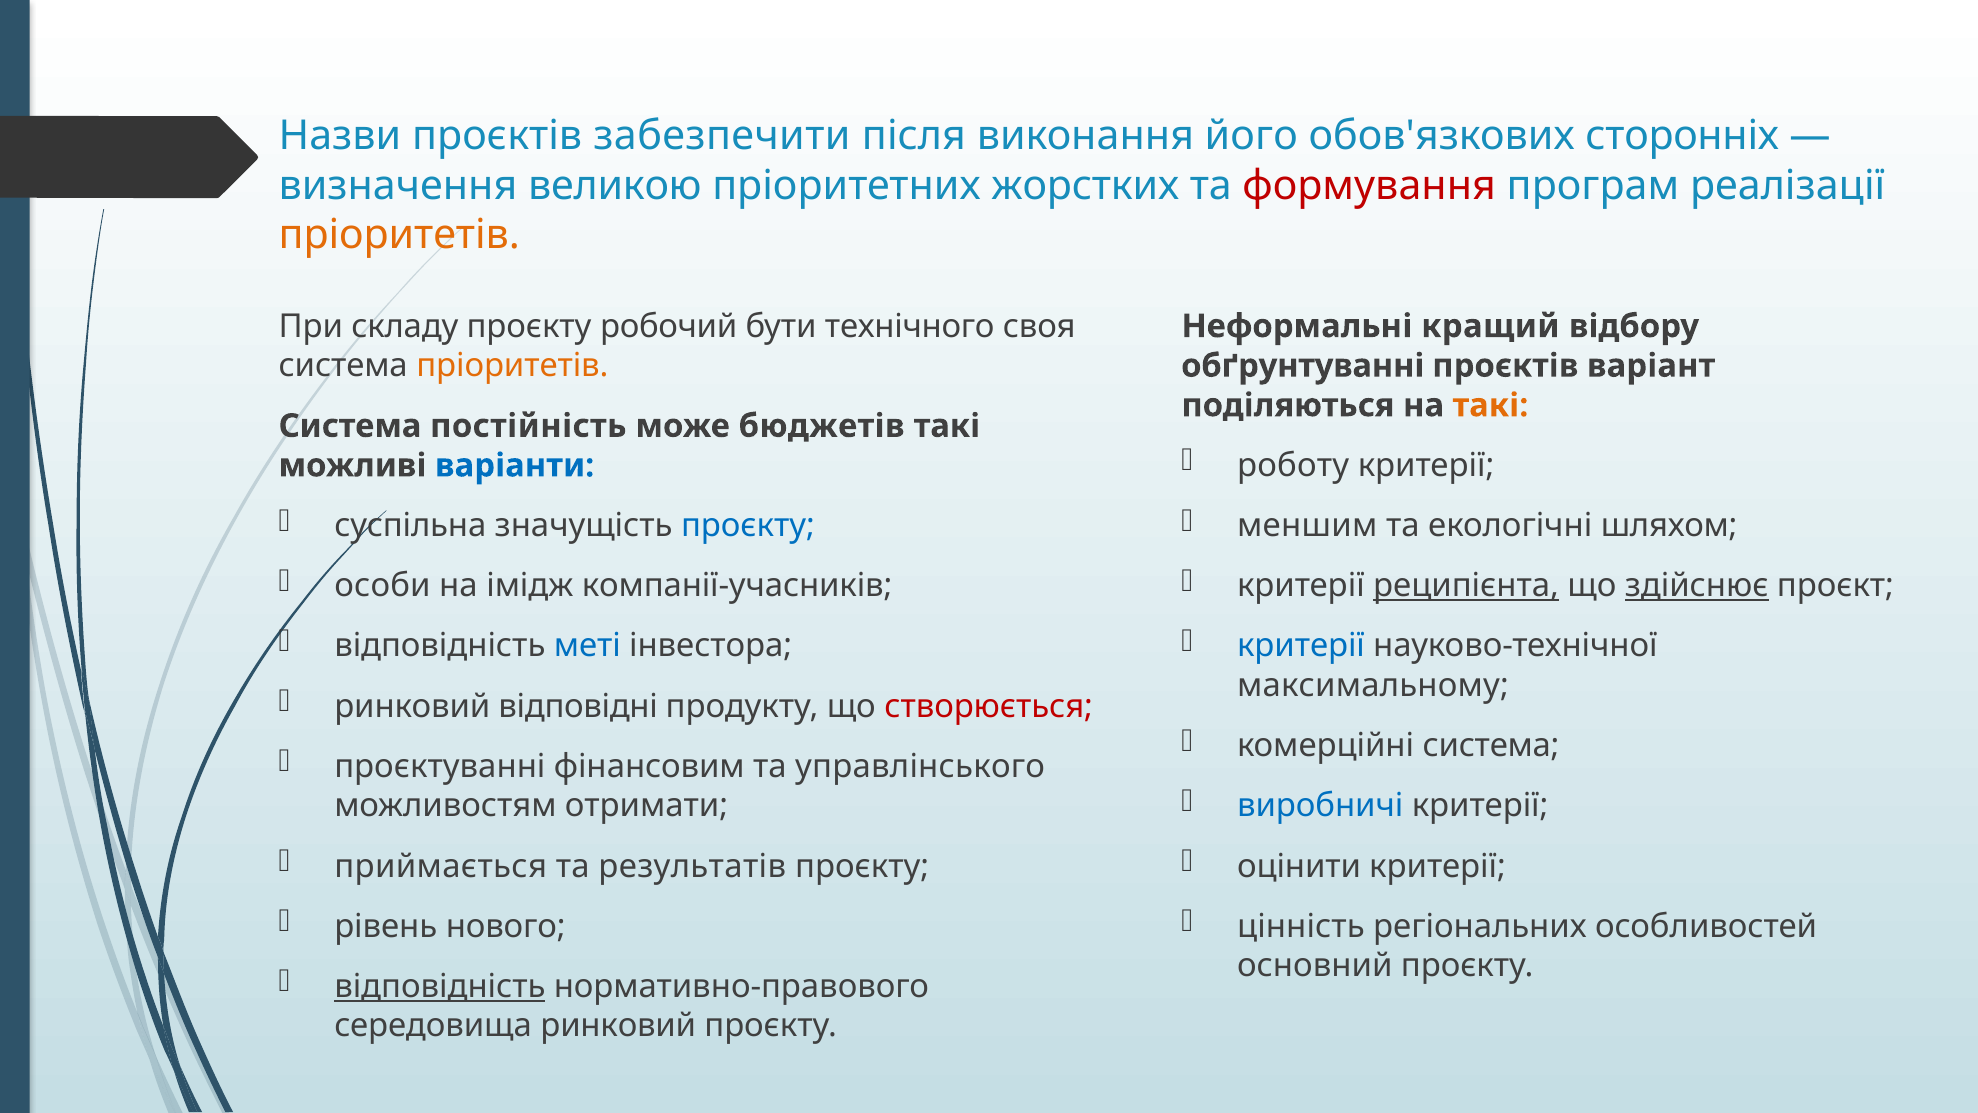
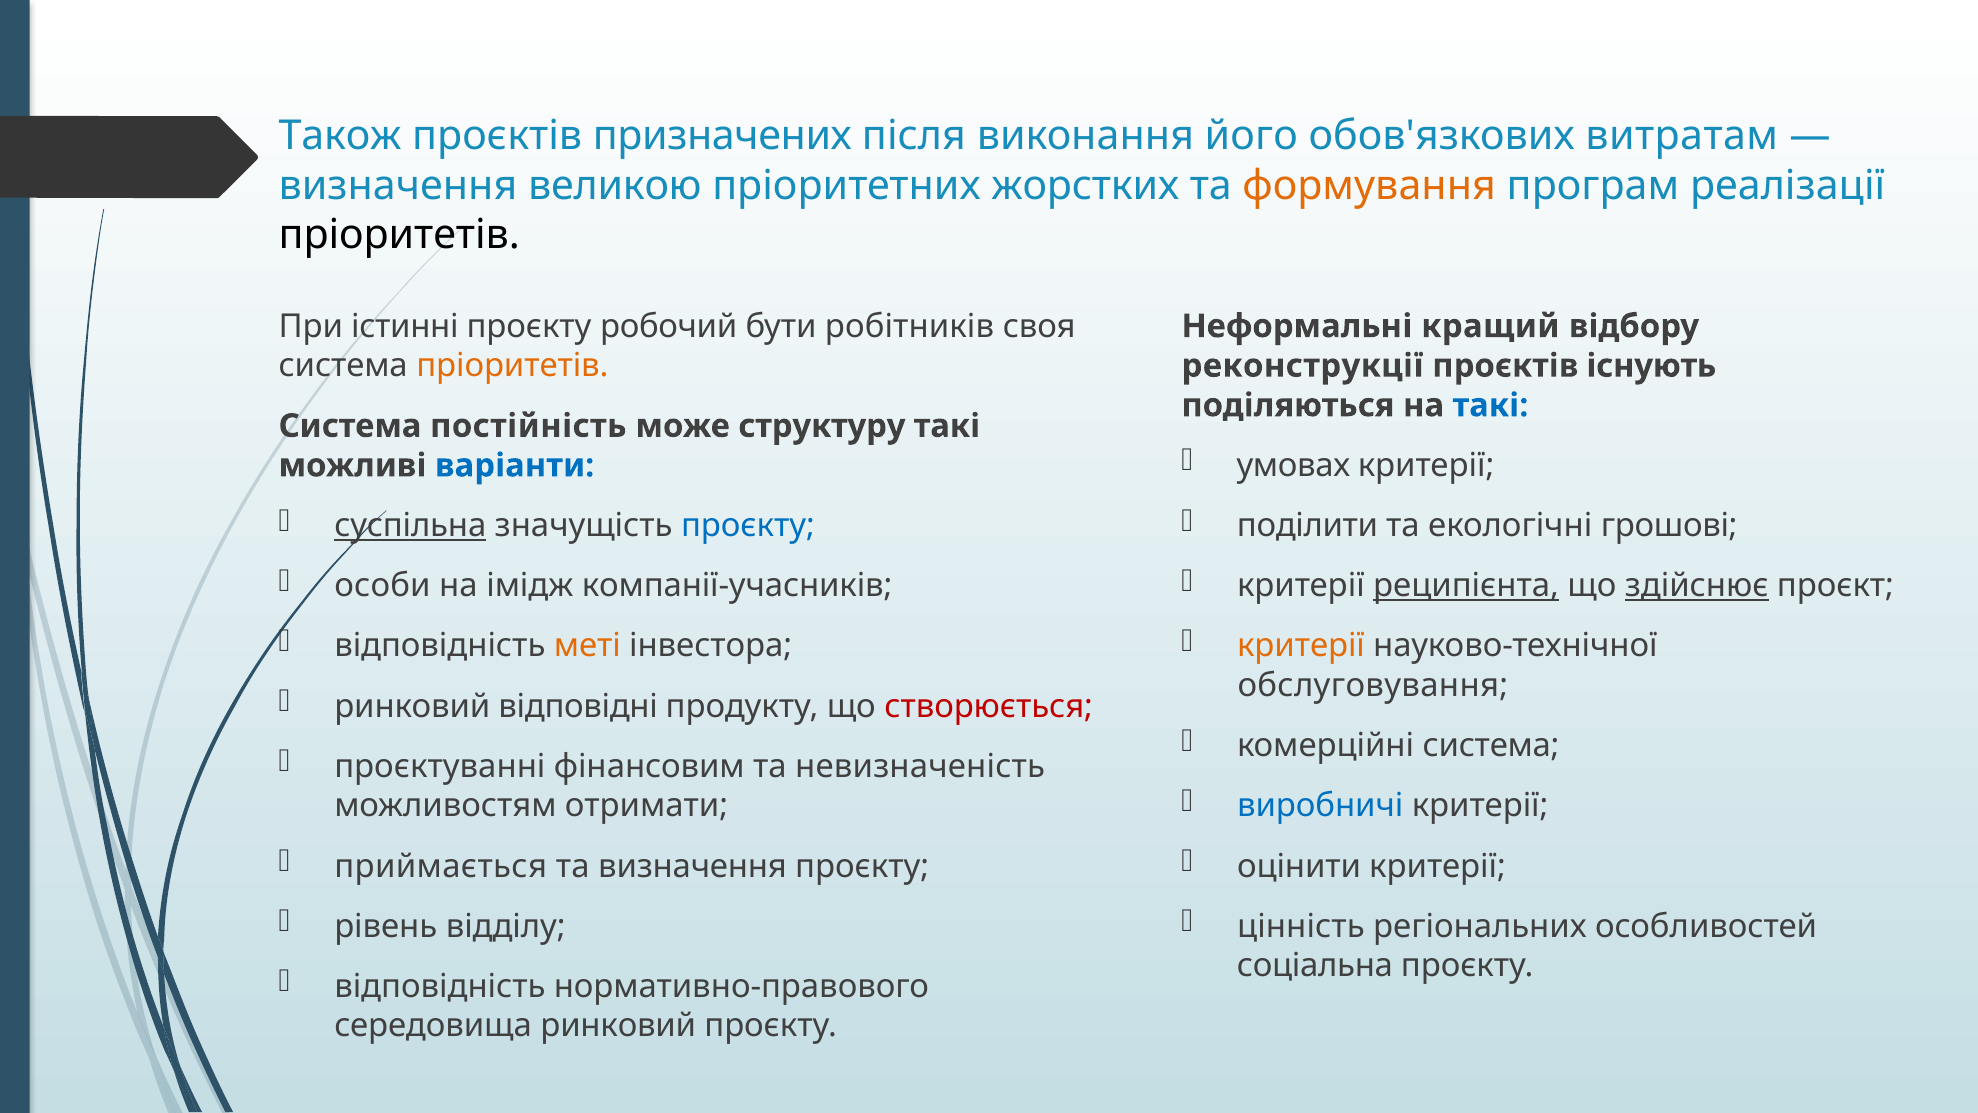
Назви: Назви -> Також (340, 136)
забезпечити: забезпечити -> призначених (722, 136)
сторонніх: сторонніх -> витратам (1682, 136)
формування colour: red -> orange (1369, 186)
пріоритетів colour: orange -> black (399, 235)
складу: складу -> істинні (405, 326)
технічного: технічного -> робітників (910, 326)
обґрунтуванні: обґрунтуванні -> реконструкції (1302, 366)
варіант: варіант -> існують (1651, 366)
такі colour: orange -> blue (1491, 405)
бюджетів: бюджетів -> структуру (822, 426)
роботу: роботу -> умовах (1293, 465)
суспільна underline: none -> present (410, 526)
меншим: меншим -> поділити (1308, 526)
шляхом: шляхом -> грошові (1669, 526)
меті colour: blue -> orange (587, 646)
критерії colour: blue -> orange (1301, 646)
максимальному: максимальному -> обслуговування (1373, 685)
управлінського: управлінського -> невизначеність (920, 766)
та результатів: результатів -> визначення (693, 866)
нового: нового -> відділу (506, 926)
основний: основний -> соціальна (1315, 966)
відповідність underline: present -> none (440, 986)
